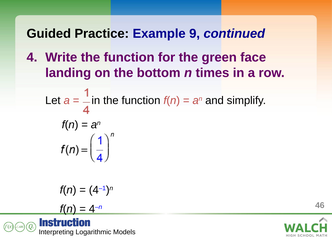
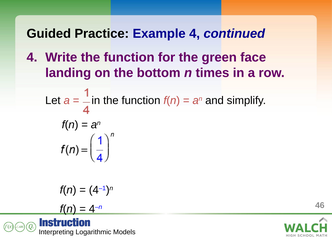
Example 9: 9 -> 4 (195, 34)
